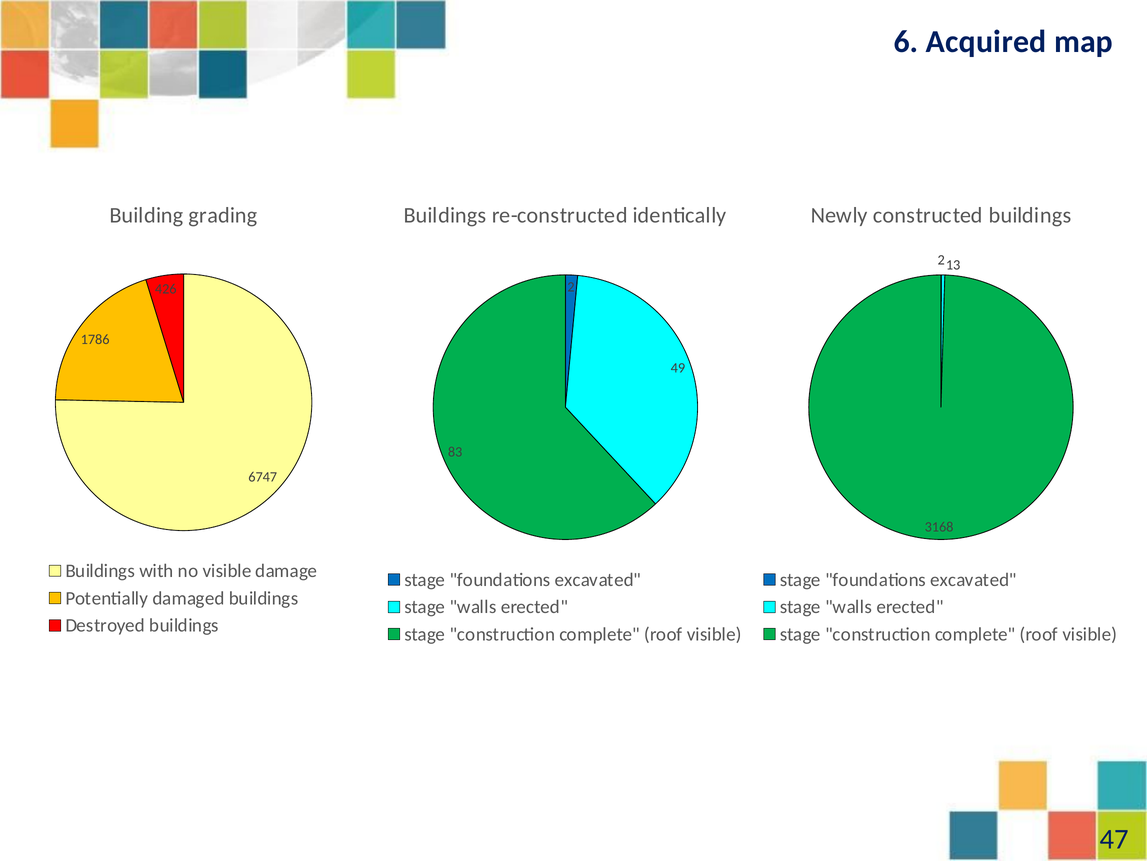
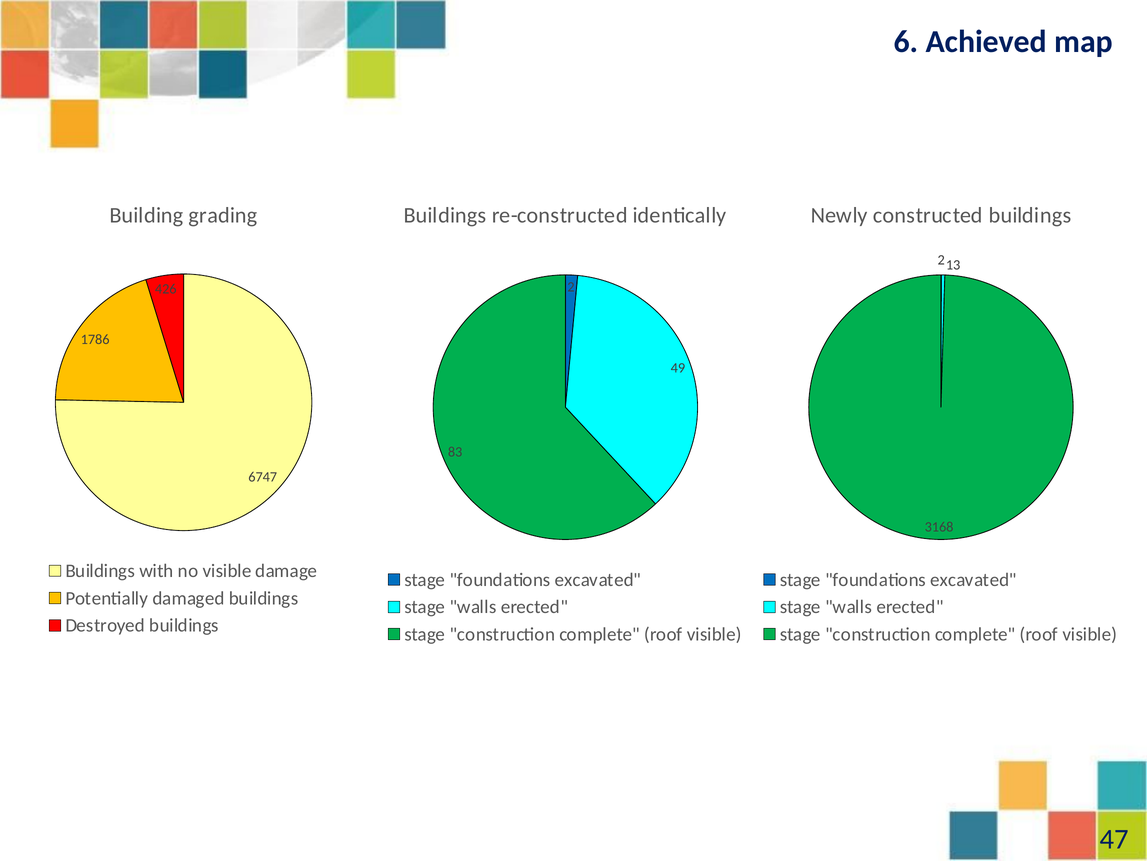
Acquired: Acquired -> Achieved (986, 42)
